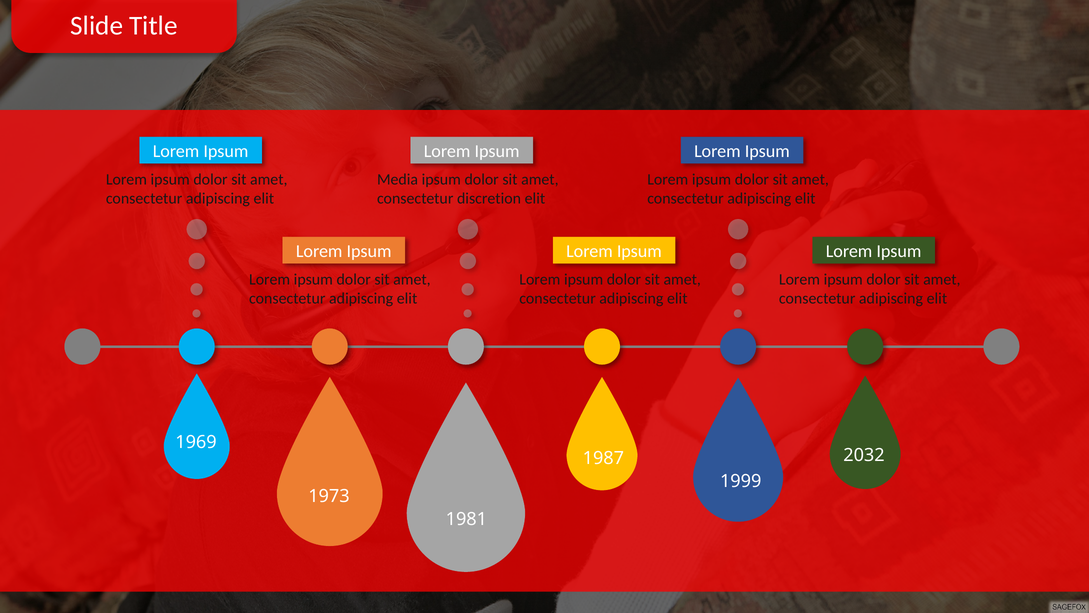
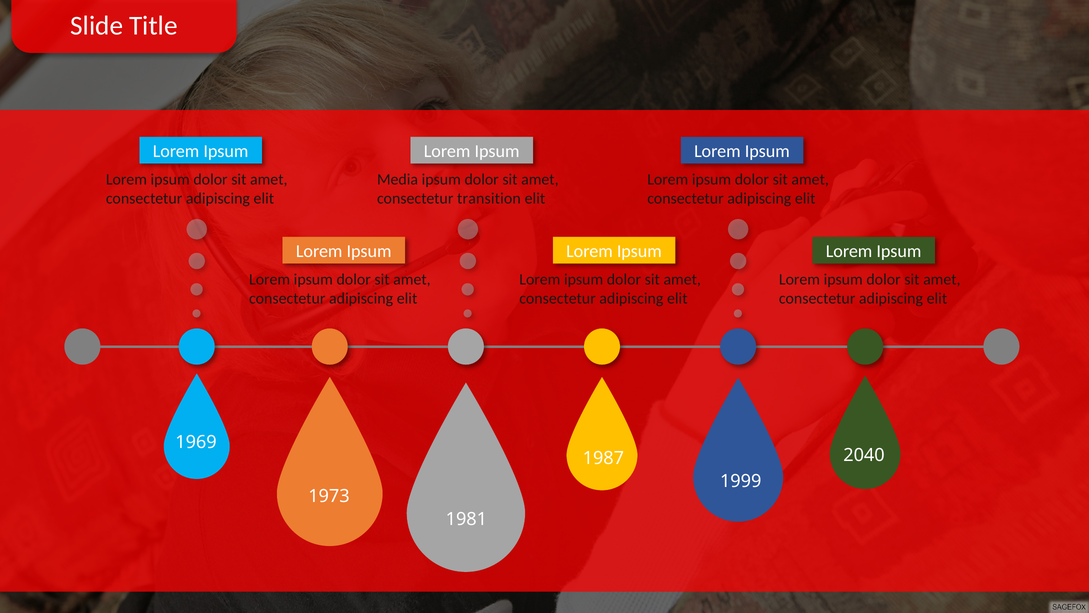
discretion: discretion -> transition (489, 198)
2032: 2032 -> 2040 (864, 455)
